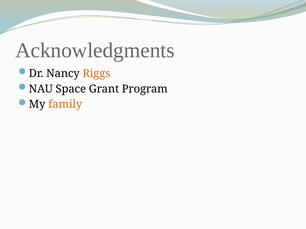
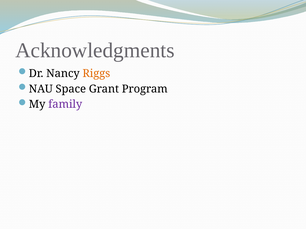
family colour: orange -> purple (65, 105)
